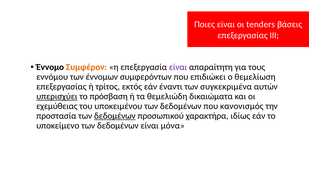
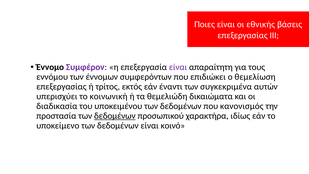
tenders: tenders -> εθνικής (261, 24)
Συμφέρον colour: orange -> purple (86, 67)
υπερισχύει underline: present -> none (57, 96)
πρόσβαση: πρόσβαση -> κοινωνική (109, 96)
εχεμύθειας: εχεμύθειας -> διαδικασία (57, 106)
μόνα: μόνα -> κοινό (173, 125)
